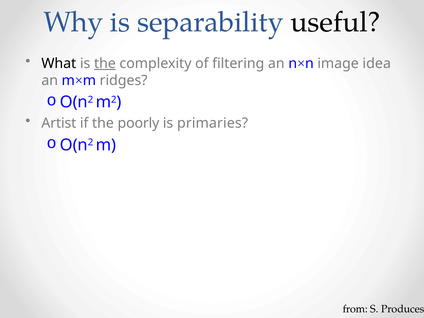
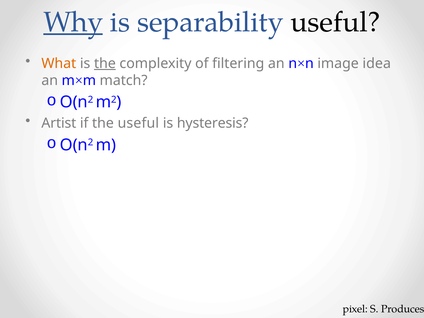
Why underline: none -> present (73, 22)
What colour: black -> orange (59, 63)
ridges: ridges -> match (124, 80)
the poorly: poorly -> useful (138, 123)
primaries: primaries -> hysteresis (213, 123)
from: from -> pixel (355, 309)
